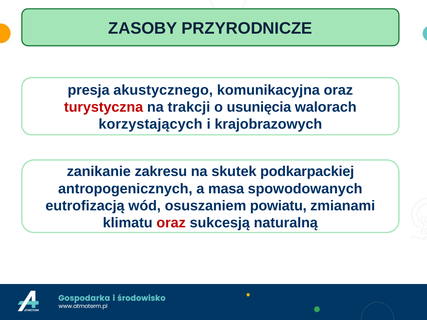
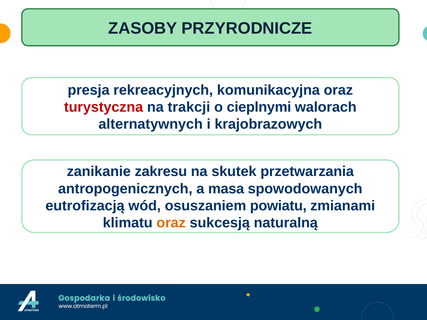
akustycznego: akustycznego -> rekreacyjnych (163, 90)
usunięcia: usunięcia -> cieplnymi (259, 107)
korzystających: korzystających -> alternatywnych (151, 124)
podkarpackiej: podkarpackiej -> przetwarzania (307, 172)
oraz colour: red -> orange (171, 223)
